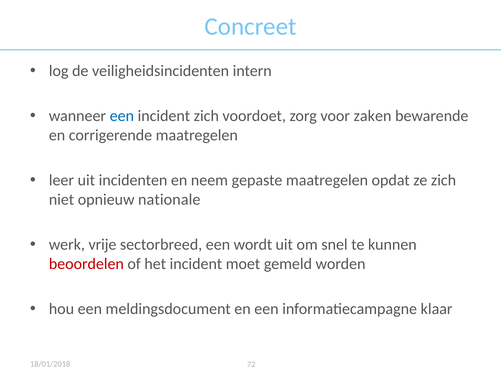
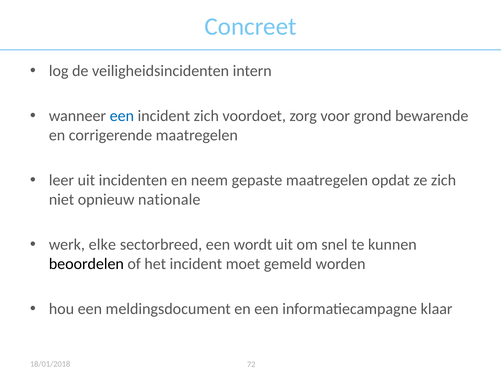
zaken: zaken -> grond (373, 116)
vrije: vrije -> elke (102, 244)
beoordelen colour: red -> black (86, 264)
